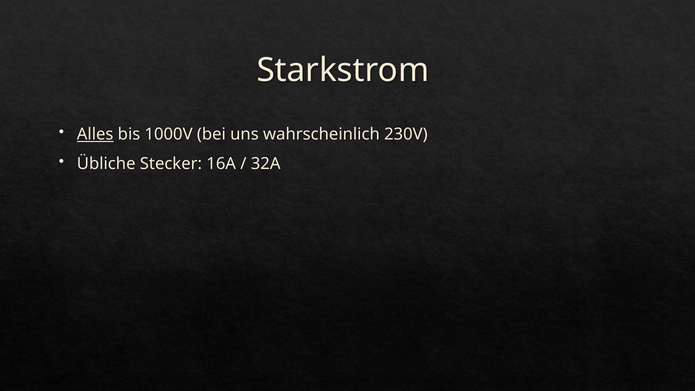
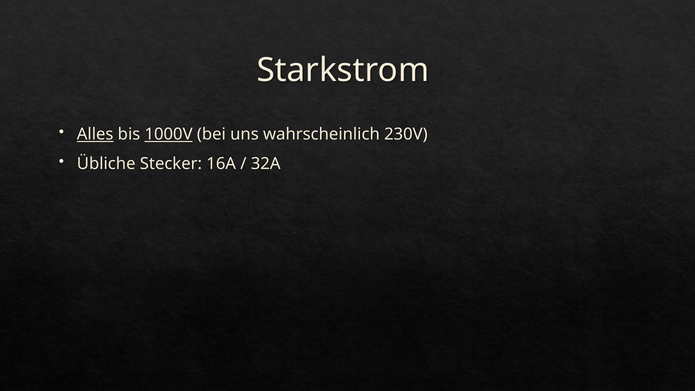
1000V underline: none -> present (169, 134)
